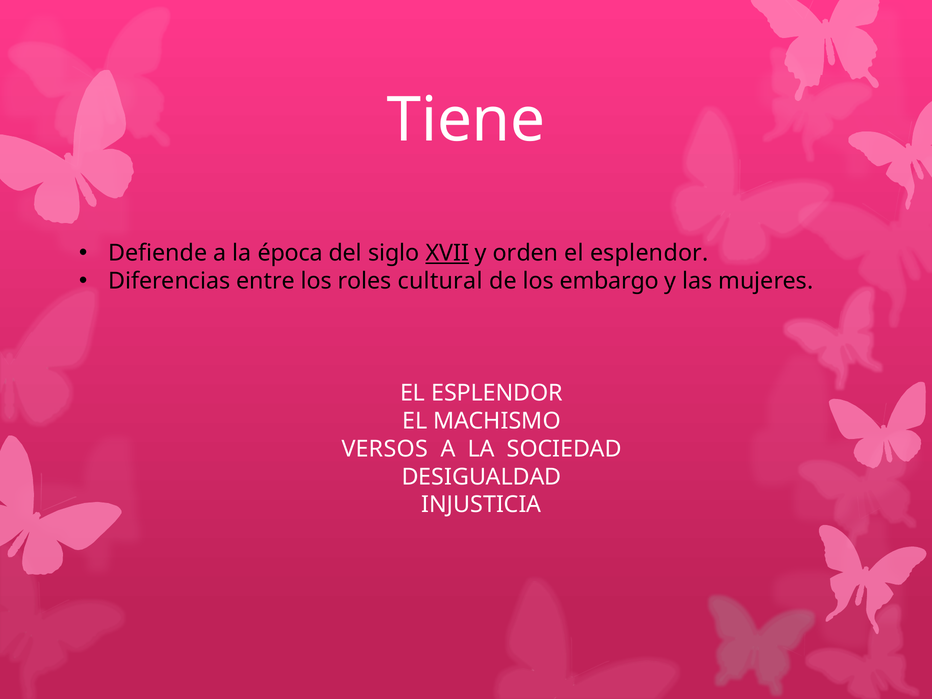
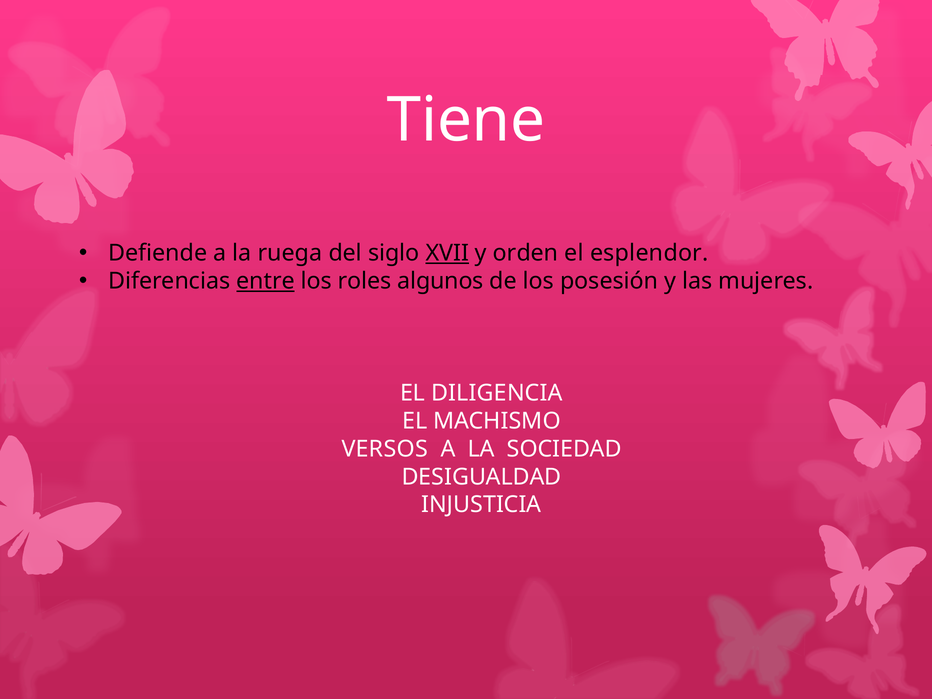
época: época -> ruega (290, 253)
entre underline: none -> present (266, 281)
cultural: cultural -> algunos (441, 281)
embargo: embargo -> posesión (609, 281)
ESPLENDOR: ESPLENDOR -> DILIGENCIA (497, 393)
